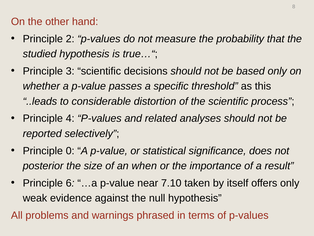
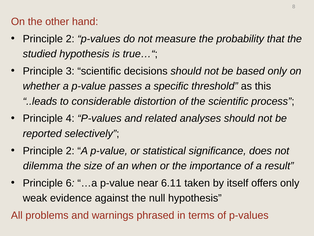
0: 0 -> 2 (70, 150)
posterior: posterior -> dilemma (43, 166)
7.10: 7.10 -> 6.11 (171, 183)
